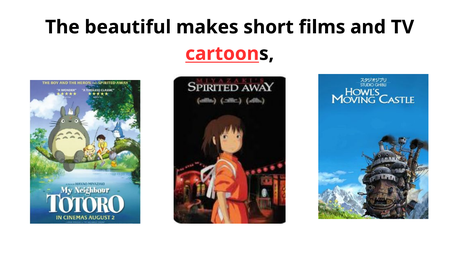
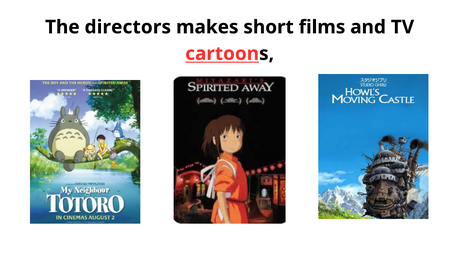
beautiful: beautiful -> directors (128, 27)
